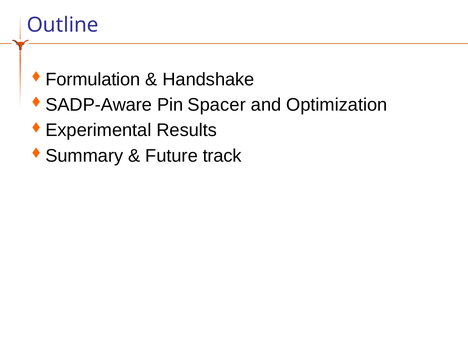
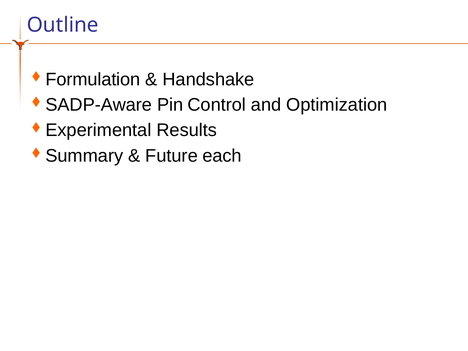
Spacer: Spacer -> Control (217, 105)
track: track -> each (222, 156)
